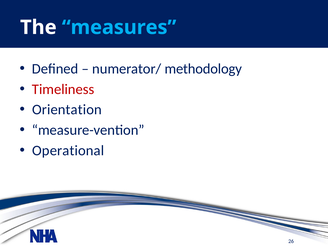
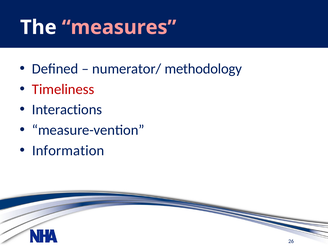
measures colour: light blue -> pink (119, 27)
Orientation: Orientation -> Interactions (67, 110)
Operational: Operational -> Information (68, 151)
